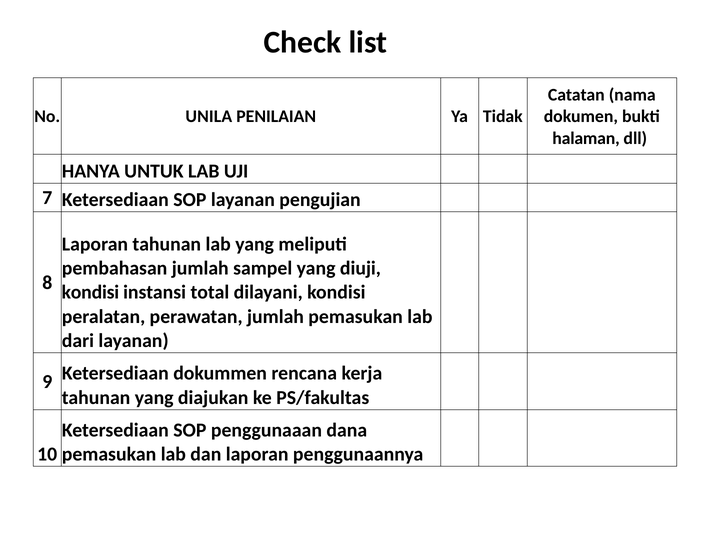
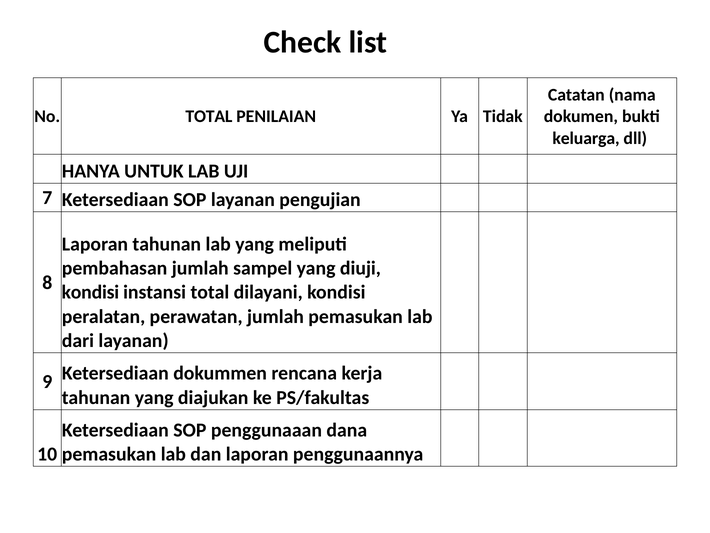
No UNILA: UNILA -> TOTAL (209, 116)
halaman: halaman -> keluarga (586, 138)
